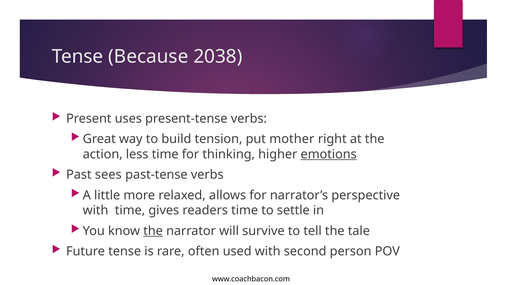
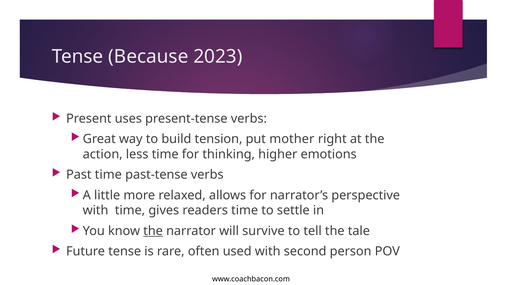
2038: 2038 -> 2023 (218, 57)
emotions underline: present -> none (329, 154)
Past sees: sees -> time (108, 175)
